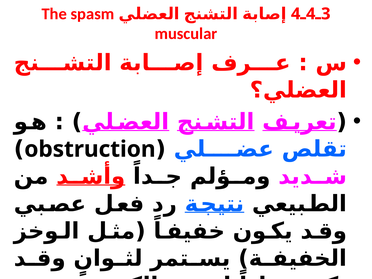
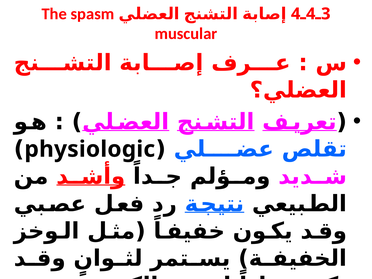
obstruction: obstruction -> physiologic (90, 149)
